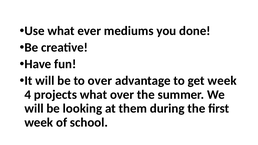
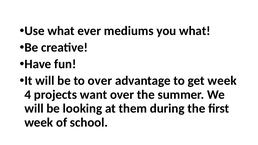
you done: done -> what (195, 31)
projects what: what -> want (94, 95)
